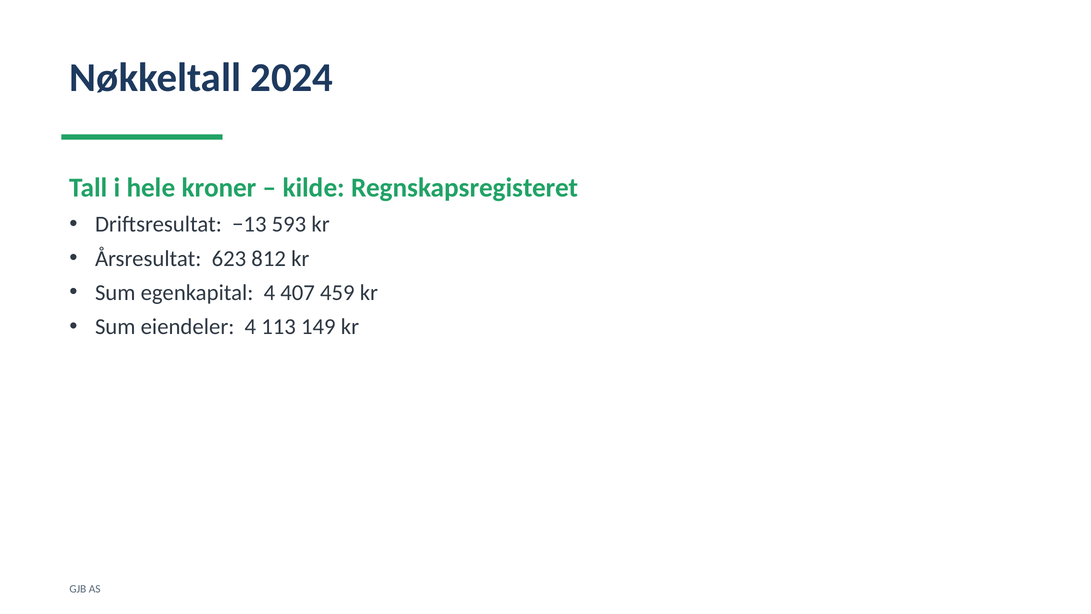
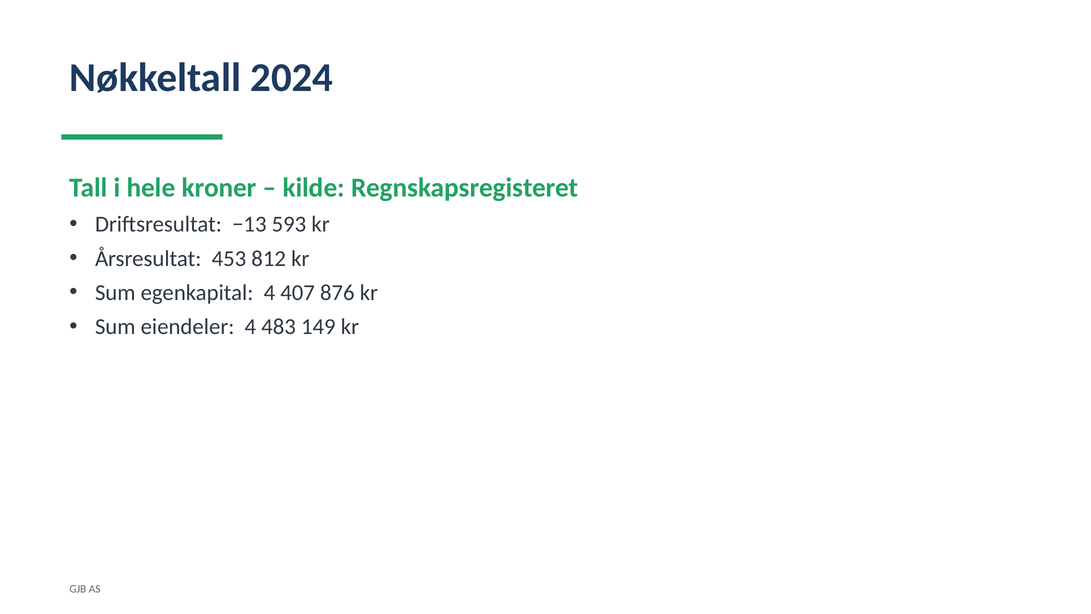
623: 623 -> 453 (229, 258)
459: 459 -> 876 (337, 293)
113: 113 -> 483 (279, 327)
